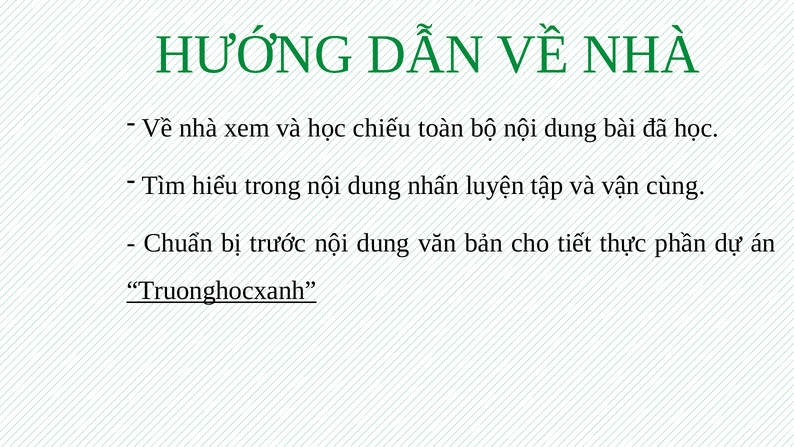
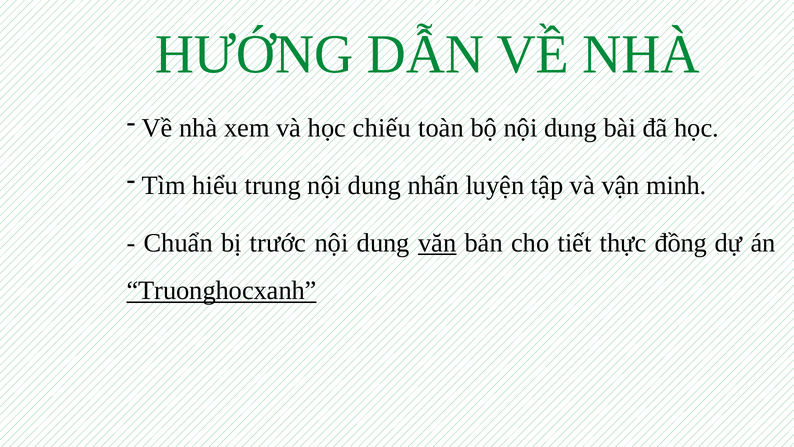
trong: trong -> trung (273, 185)
cùng: cùng -> minh (676, 185)
văn underline: none -> present (437, 243)
phần: phần -> đồng (681, 243)
